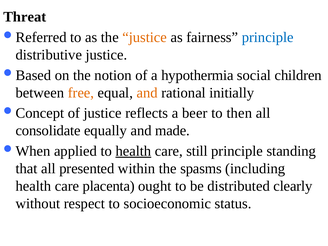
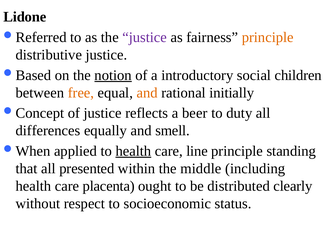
Threat: Threat -> Lidone (25, 17)
justice colour: orange -> purple (145, 37)
principle colour: blue -> orange (268, 37)
notion underline: none -> present (113, 75)
hypothermia: hypothermia -> introductory (197, 75)
then: then -> duty (239, 113)
consolidate: consolidate -> differences (48, 131)
made: made -> smell (172, 131)
still: still -> line (197, 151)
spasms: spasms -> middle (201, 169)
